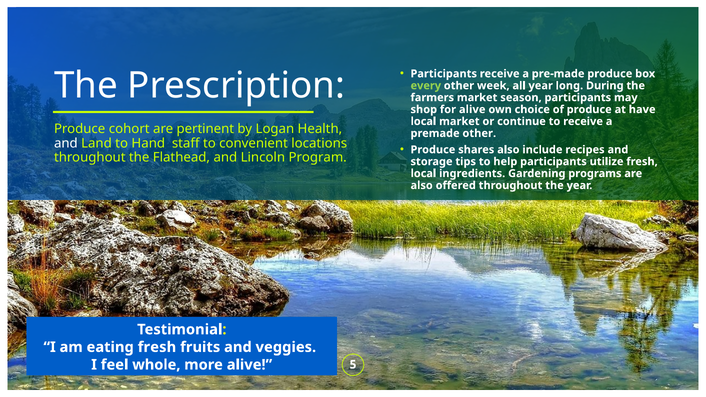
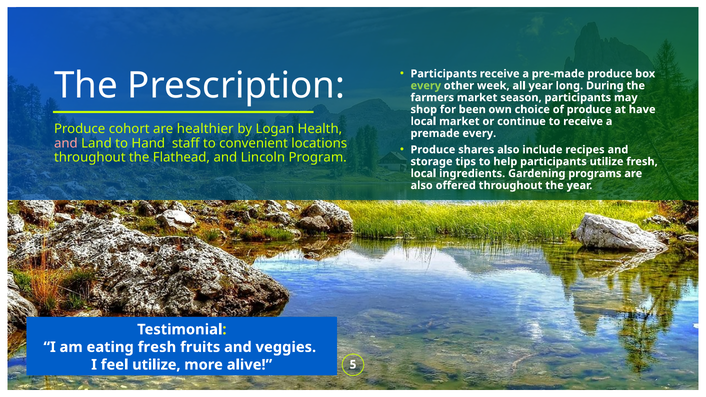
for alive: alive -> been (472, 109)
pertinent: pertinent -> healthier (205, 129)
premade other: other -> every (479, 133)
and colour: white -> pink (66, 143)
feel whole: whole -> utilize (156, 365)
